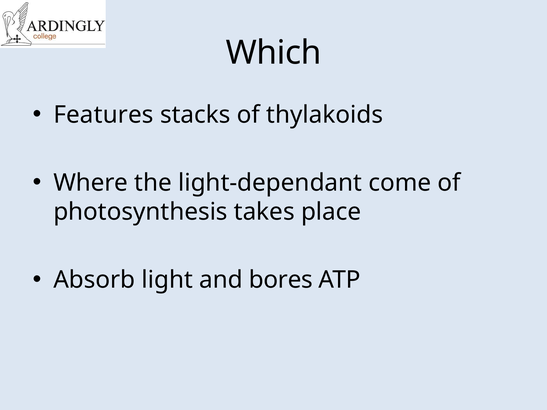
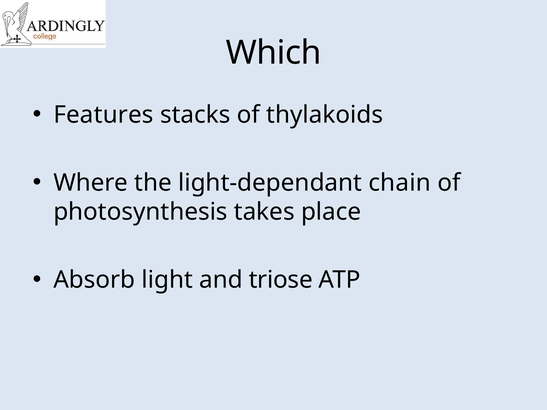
come: come -> chain (400, 183)
bores: bores -> triose (281, 280)
